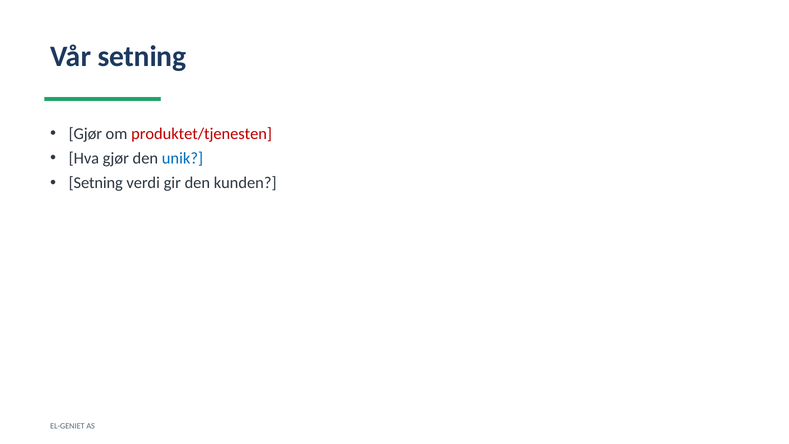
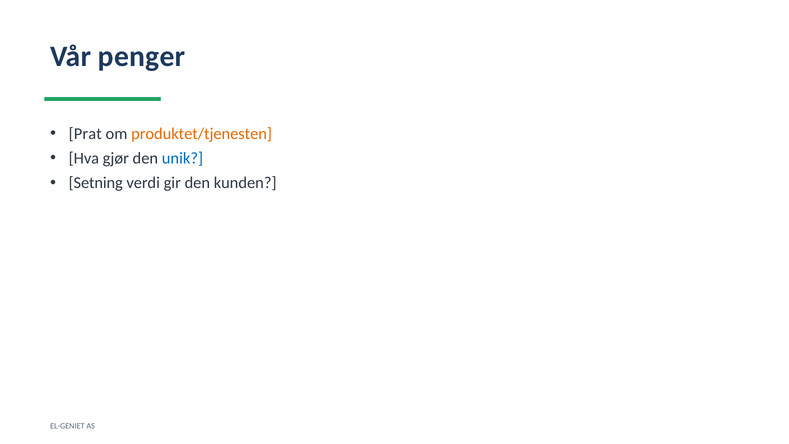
Vår setning: setning -> penger (142, 56)
Gjør: Gjør -> Prat (85, 134)
produktet/tjenesten colour: red -> orange (202, 134)
